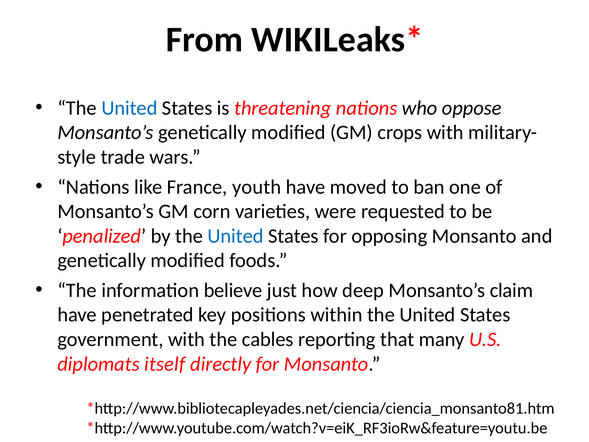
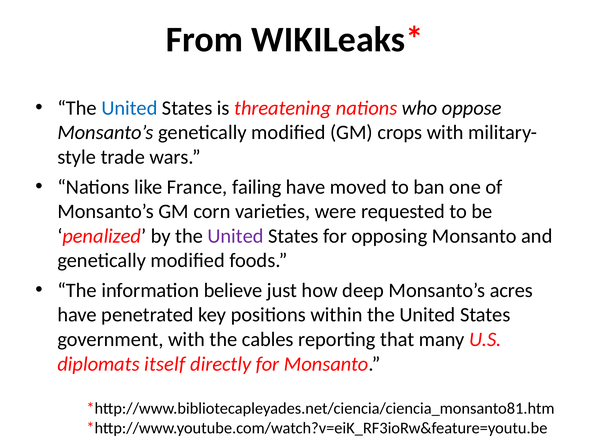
youth: youth -> failing (257, 187)
United colour: blue -> purple (236, 236)
claim: claim -> acres (511, 290)
